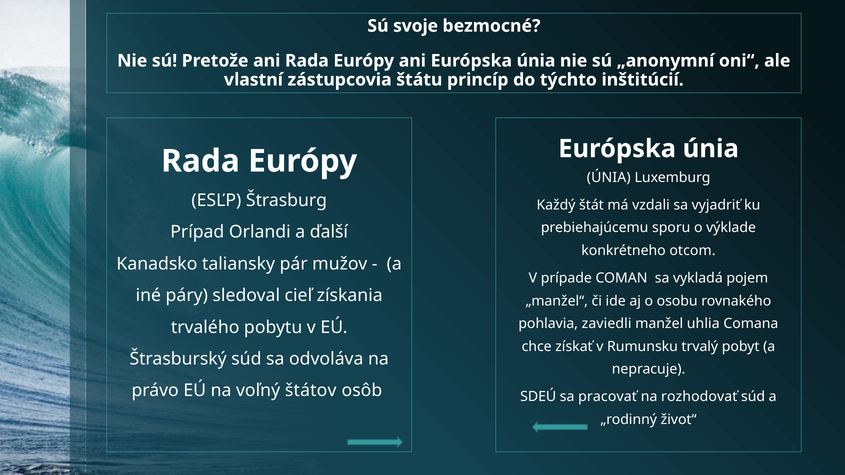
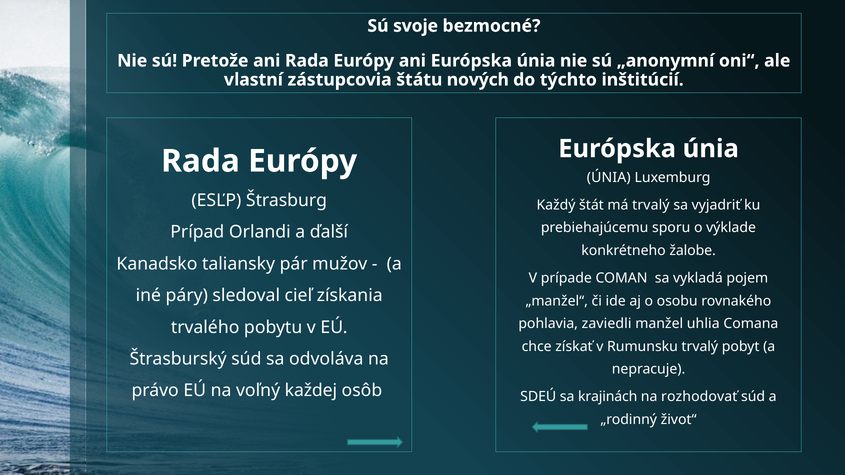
princíp: princíp -> nových (478, 80)
má vzdali: vzdali -> trvalý (651, 205)
otcom: otcom -> žalobe (693, 251)
štátov: štátov -> každej (311, 391)
pracovať: pracovať -> krajinách (608, 397)
